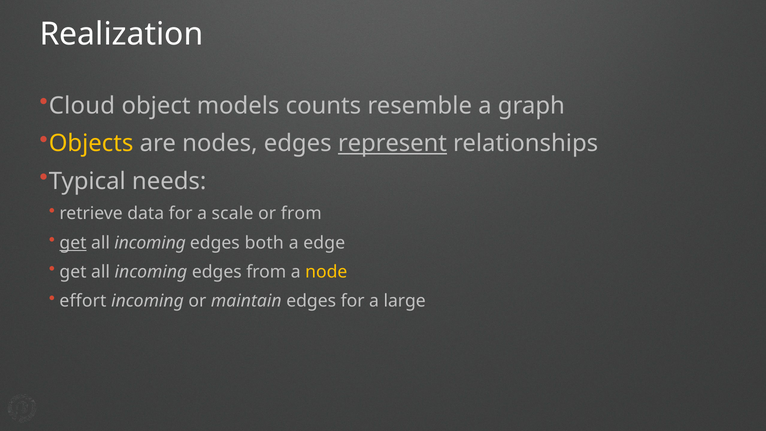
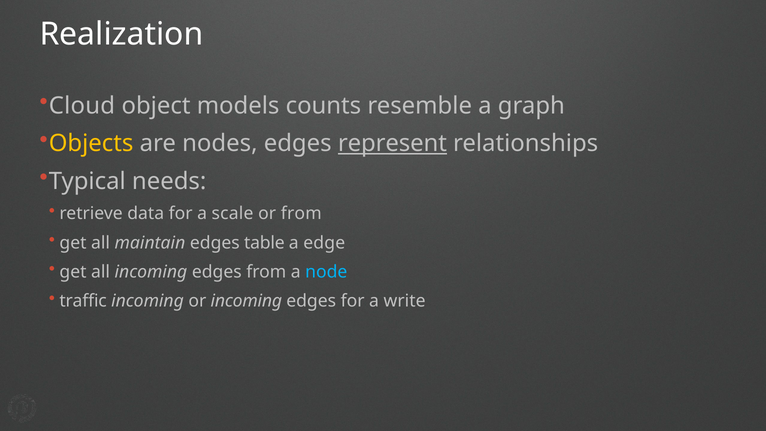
get underline: present -> none (73, 243)
incoming: incoming -> maintain (150, 243)
both: both -> table (264, 243)
node colour: yellow -> light blue (326, 272)
effort: effort -> traffic (83, 301)
or maintain: maintain -> incoming (246, 301)
large: large -> write (405, 301)
